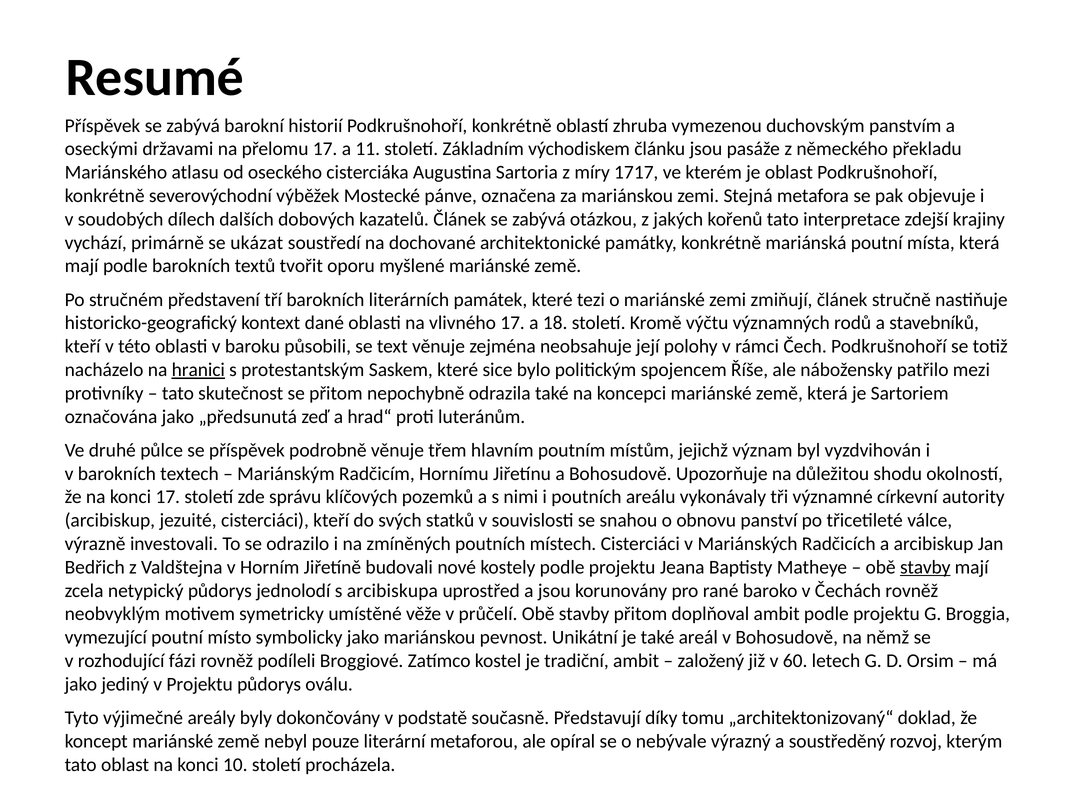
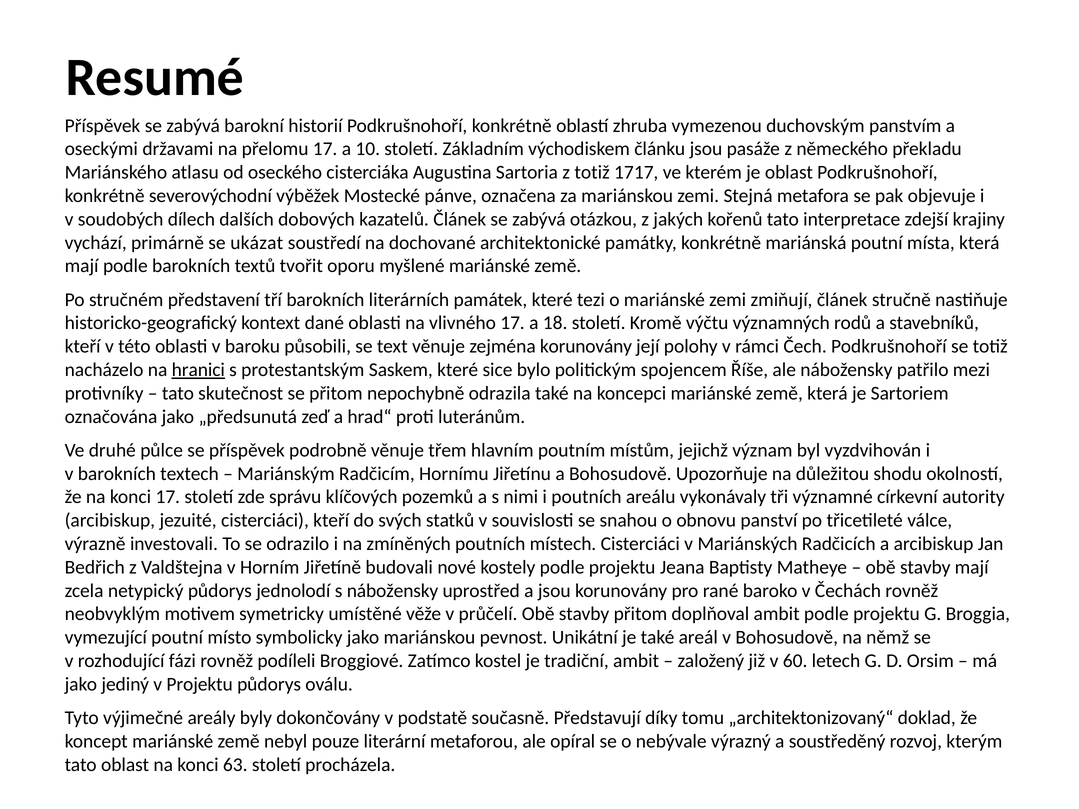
11: 11 -> 10 (368, 149)
z míry: míry -> totiž (592, 172)
zejména neobsahuje: neobsahuje -> korunovány (586, 347)
stavby underline: present -> none (925, 567)
s arcibiskupa: arcibiskupa -> nábožensky (393, 591)
10: 10 -> 63 (235, 765)
